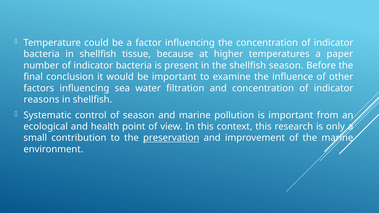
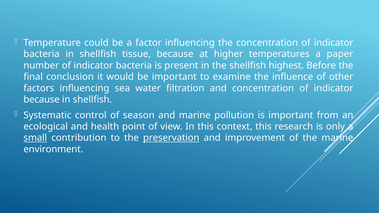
shellfish season: season -> highest (286, 66)
reasons: reasons -> because (42, 100)
small underline: none -> present (35, 138)
